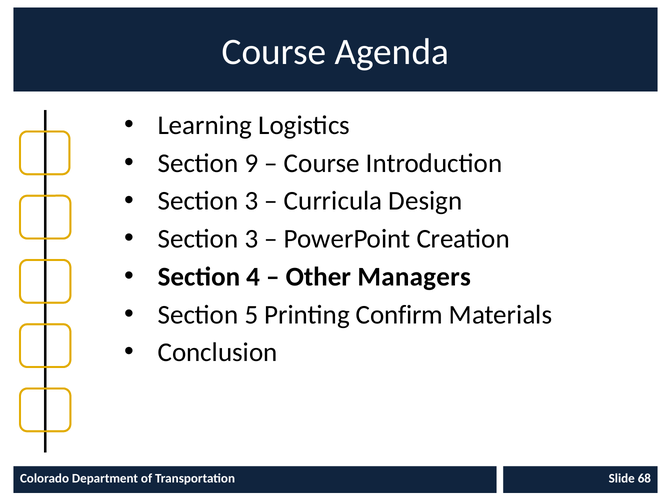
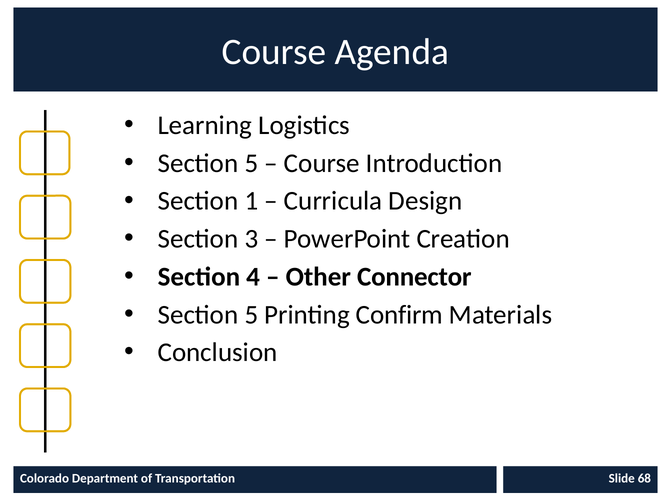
9: 9 -> 5 (251, 163)
3: 3 -> 1 (251, 201)
Managers: Managers -> Connector (414, 277)
